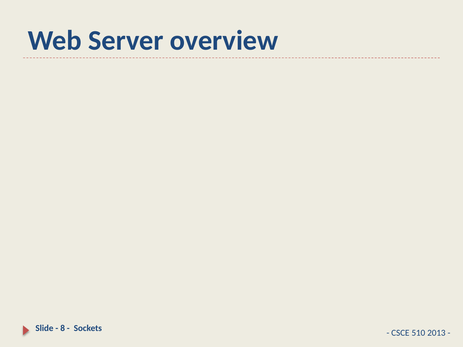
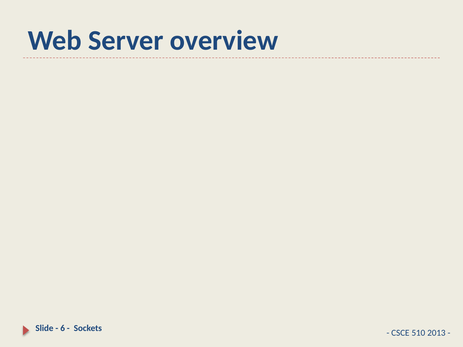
8: 8 -> 6 (63, 329)
